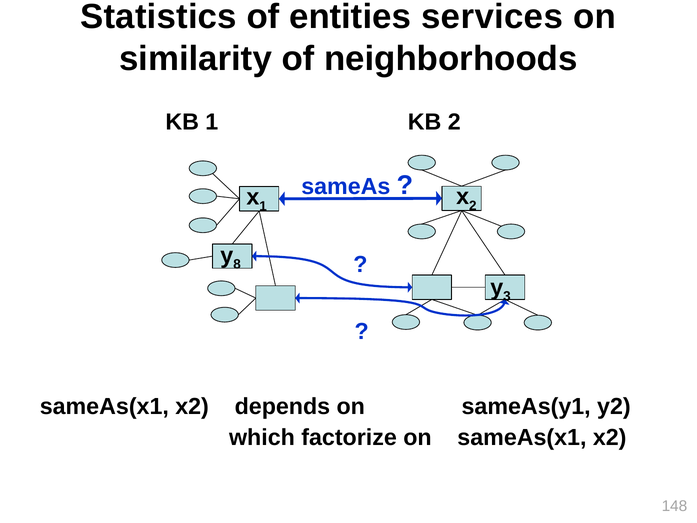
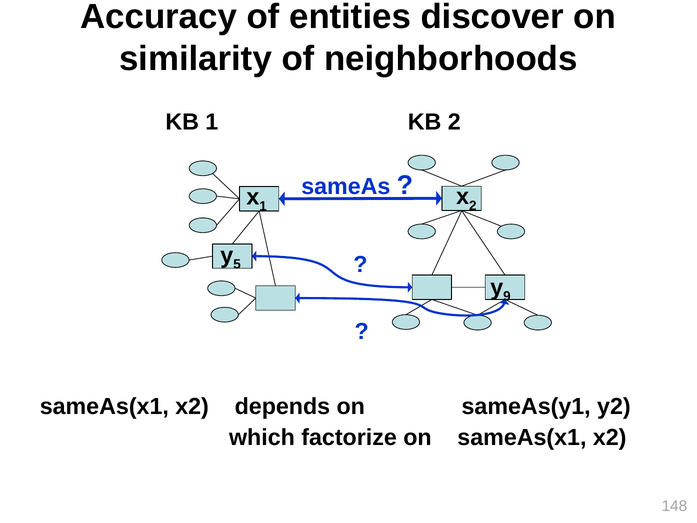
Statistics: Statistics -> Accuracy (159, 17)
services: services -> discover (492, 17)
8: 8 -> 5 (237, 264)
3: 3 -> 9 (507, 296)
